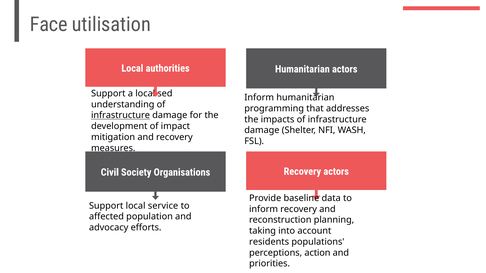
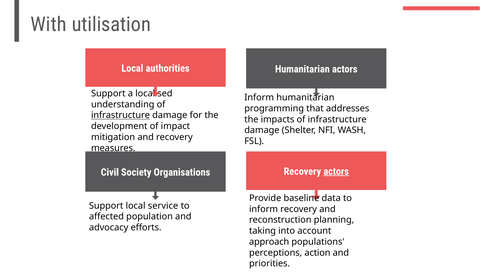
Face: Face -> With (49, 25)
actors underline: none -> present (336, 172)
residents: residents -> approach (269, 242)
